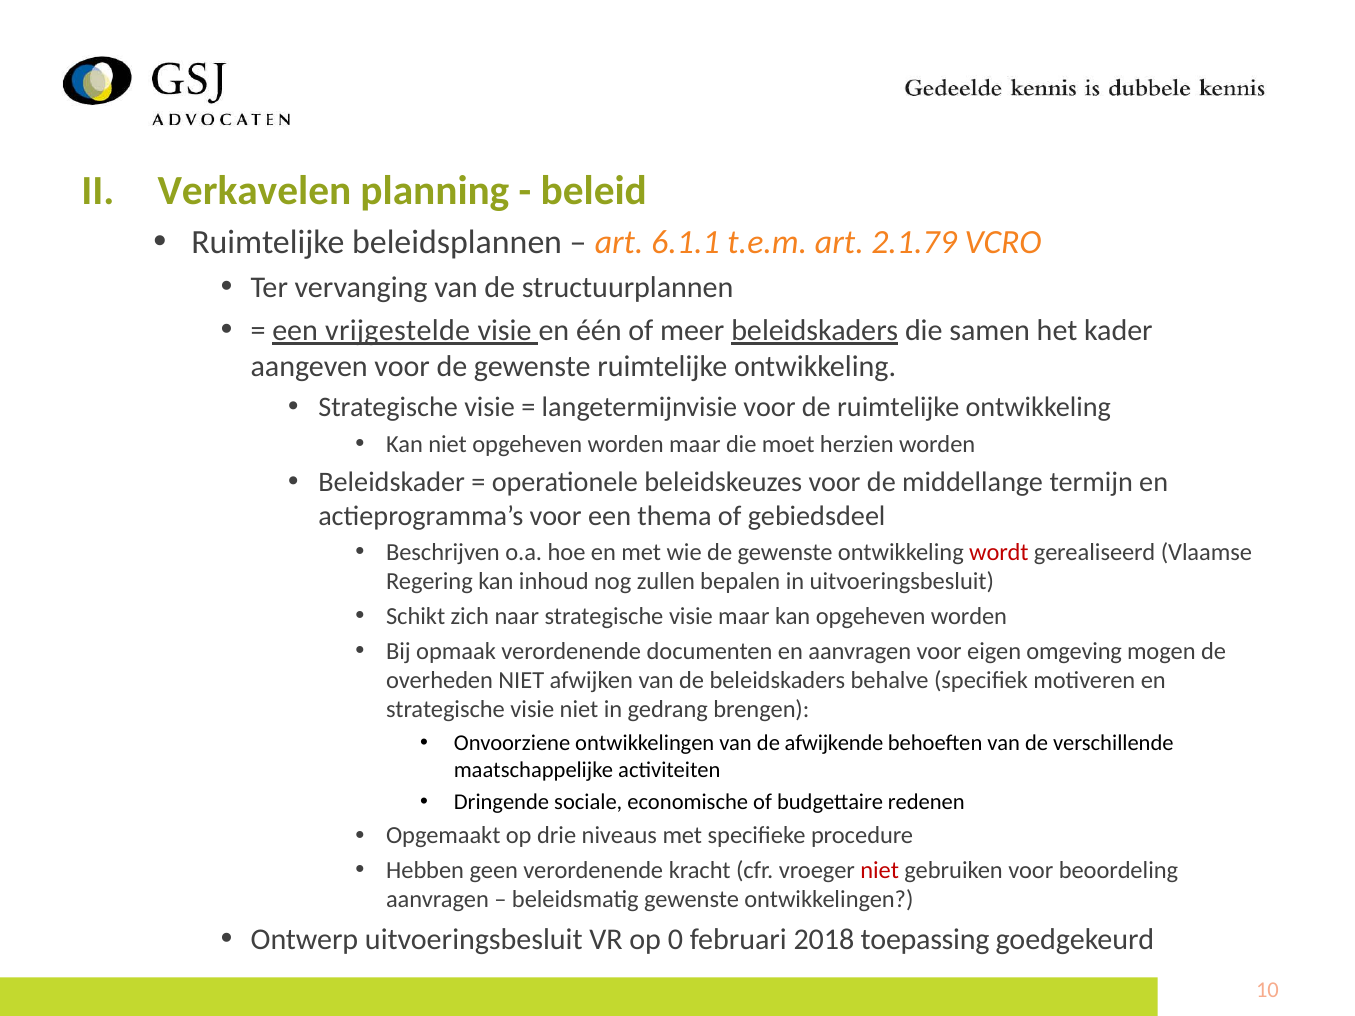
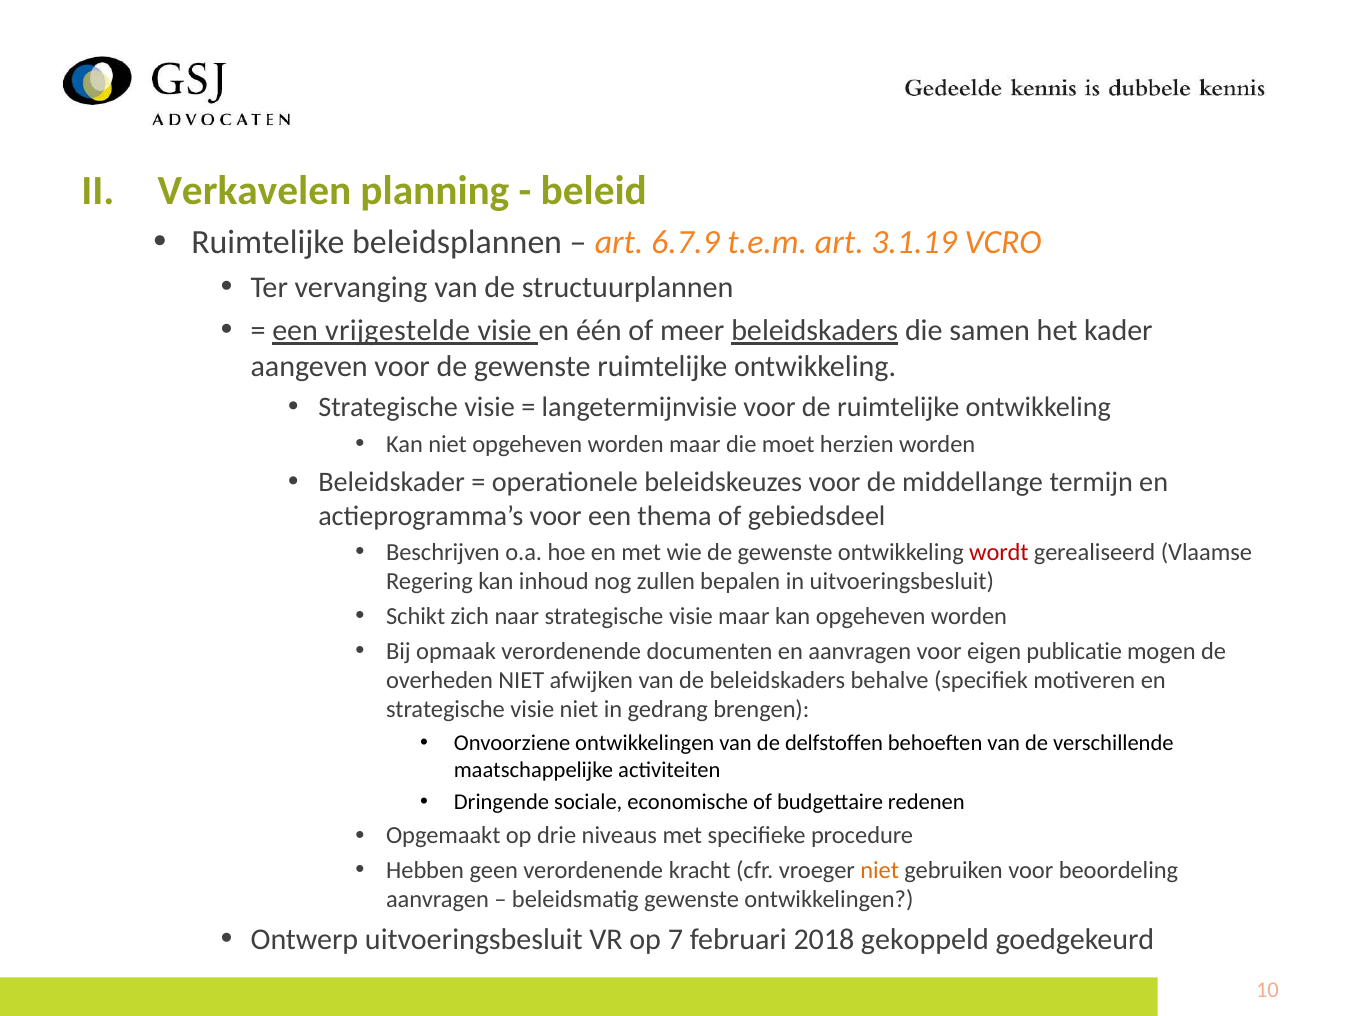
6.1.1: 6.1.1 -> 6.7.9 (685, 243)
2.1.79: 2.1.79 -> 3.1.19 (914, 243)
omgeving: omgeving -> publicatie (1074, 651)
afwijkende: afwijkende -> delfstoffen (834, 743)
niet colour: red -> orange (880, 871)
0: 0 -> 7 (675, 940)
toepassing: toepassing -> gekoppeld (925, 940)
